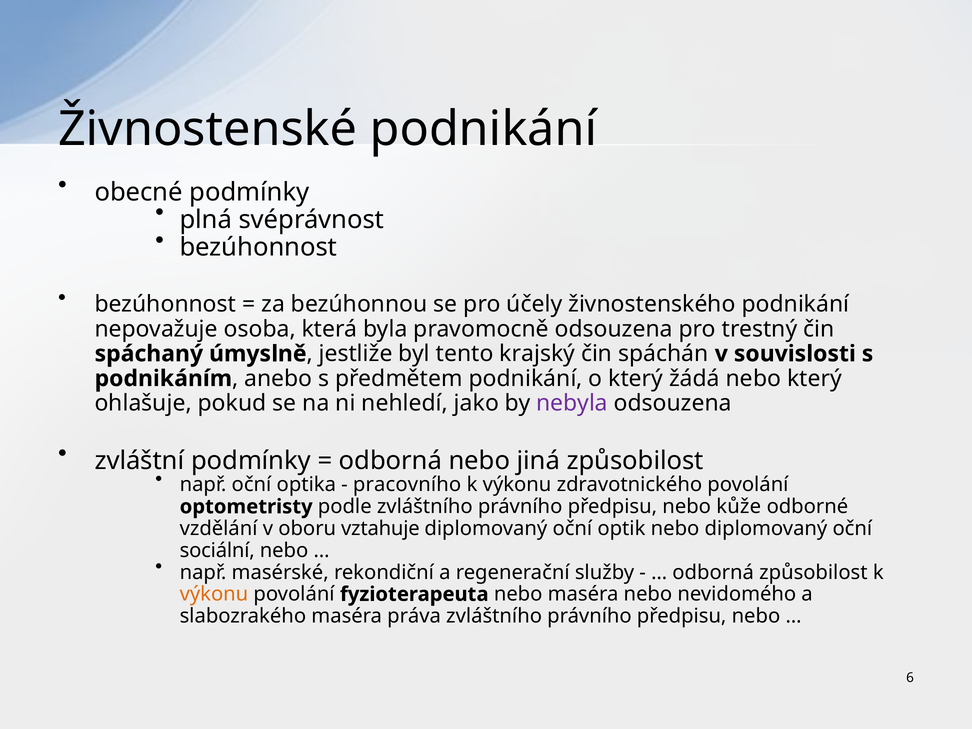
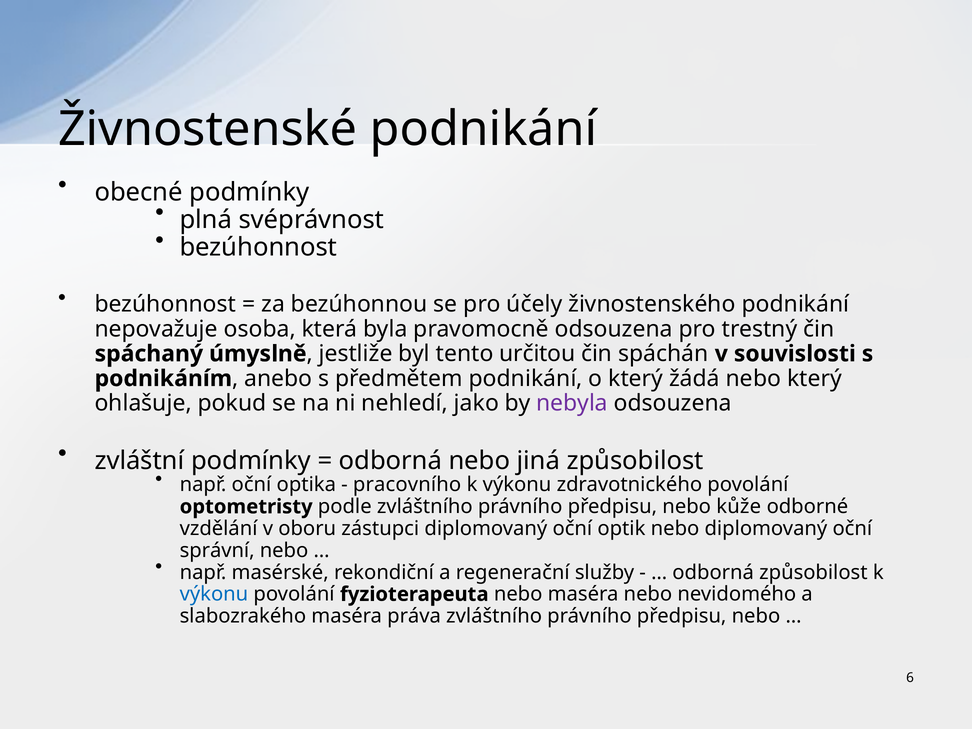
krajský: krajský -> určitou (537, 354)
vztahuje: vztahuje -> zástupci (380, 529)
sociální: sociální -> správní (217, 550)
výkonu colour: orange -> blue (214, 594)
